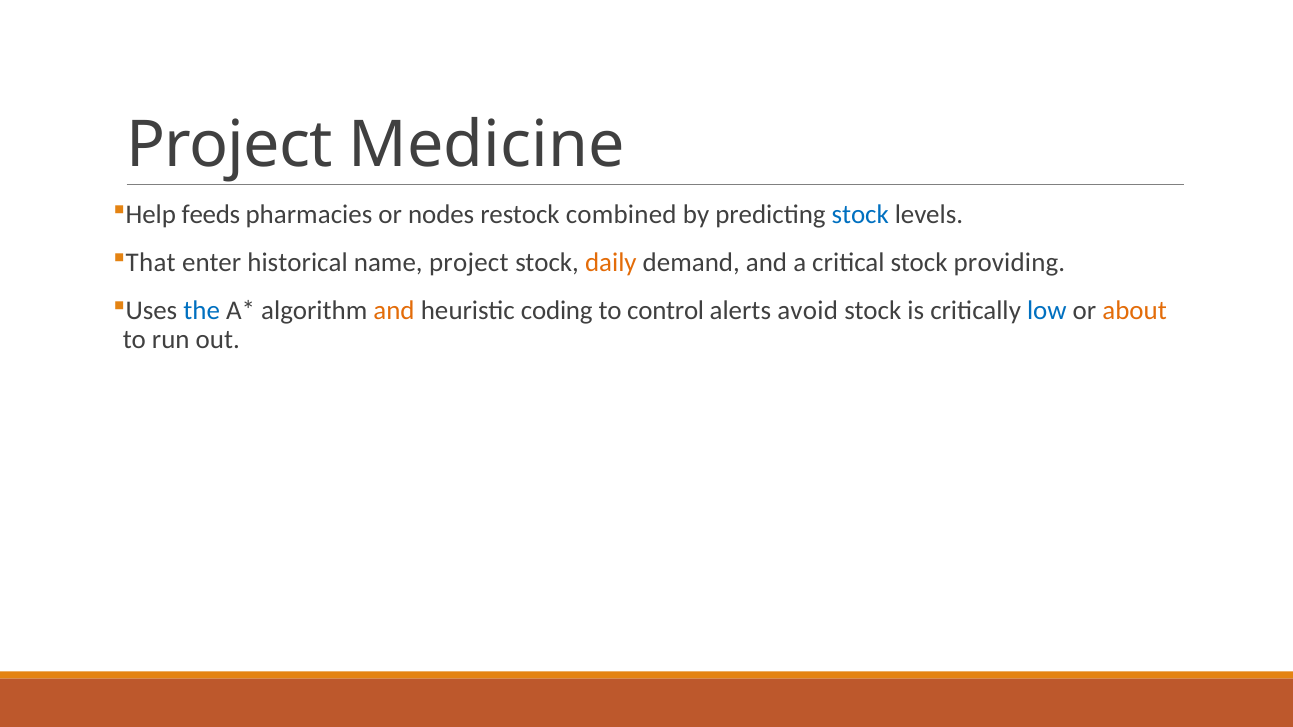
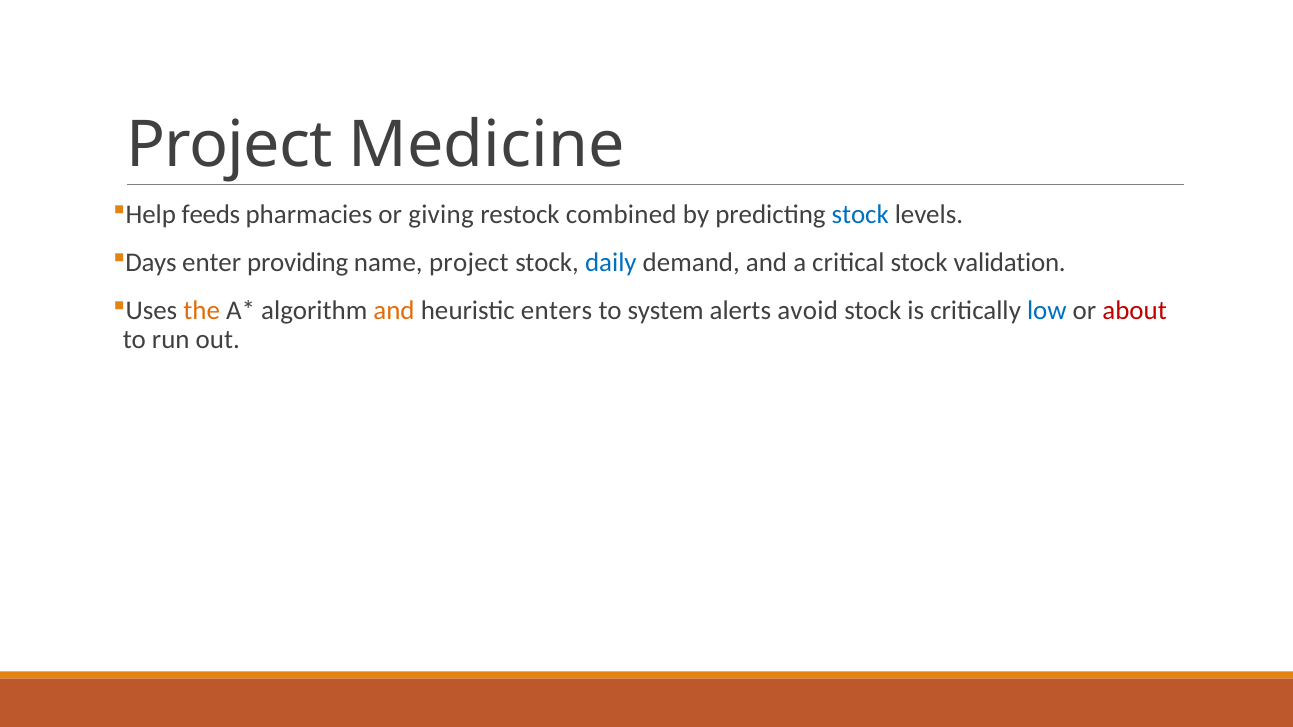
nodes: nodes -> giving (441, 215)
That: That -> Days (151, 263)
historical: historical -> providing (298, 263)
daily colour: orange -> blue (611, 263)
providing: providing -> validation (1010, 263)
the colour: blue -> orange (202, 311)
coding: coding -> enters (557, 311)
control: control -> system (666, 311)
about colour: orange -> red (1135, 311)
